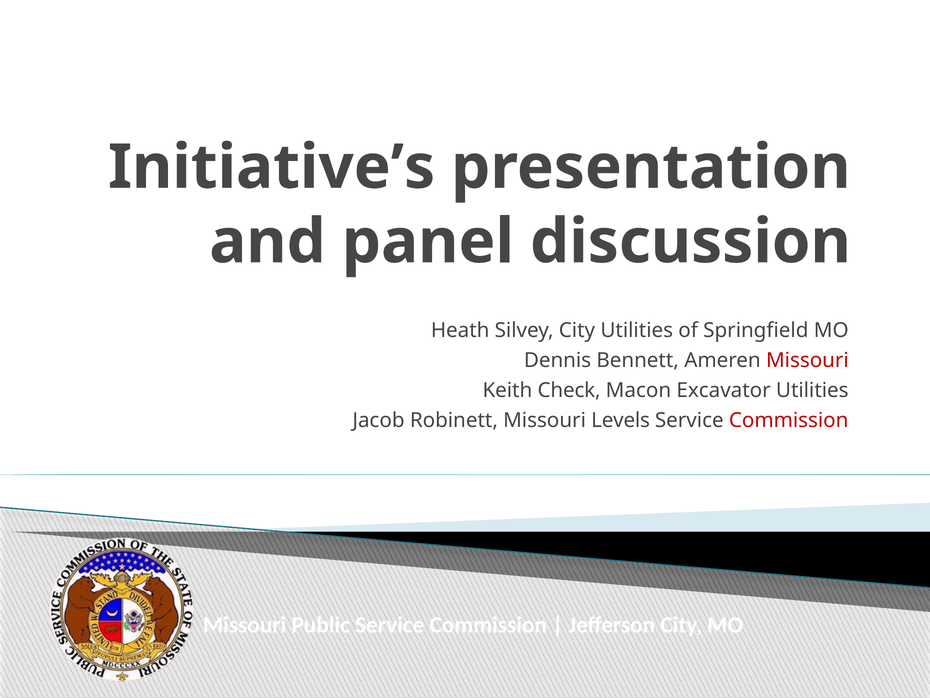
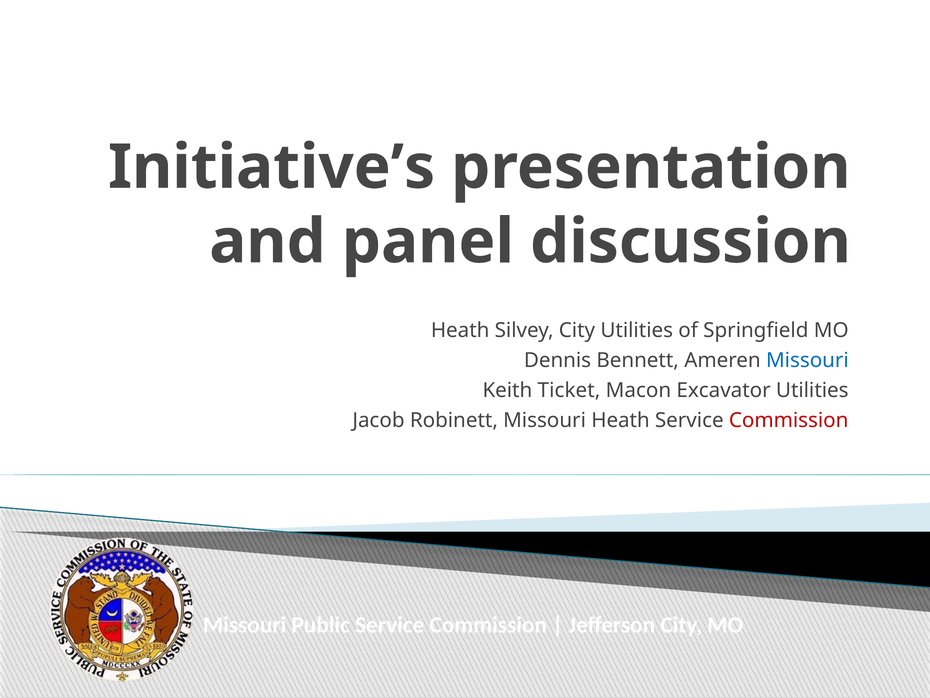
Missouri colour: red -> blue (807, 360)
Check: Check -> Ticket (569, 390)
Missouri Levels: Levels -> Heath (621, 420)
